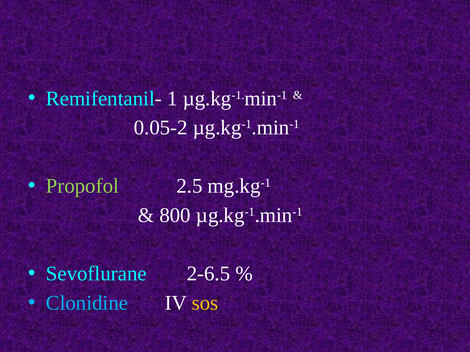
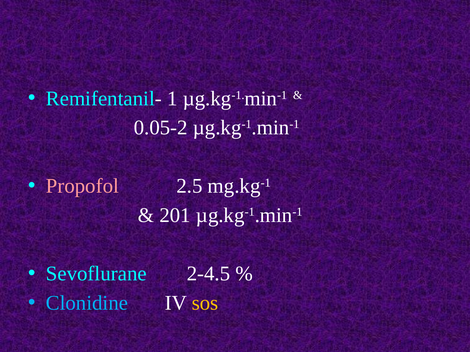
Propofol colour: light green -> pink (82, 186)
800: 800 -> 201 (175, 216)
2-6.5: 2-6.5 -> 2-4.5 (209, 274)
